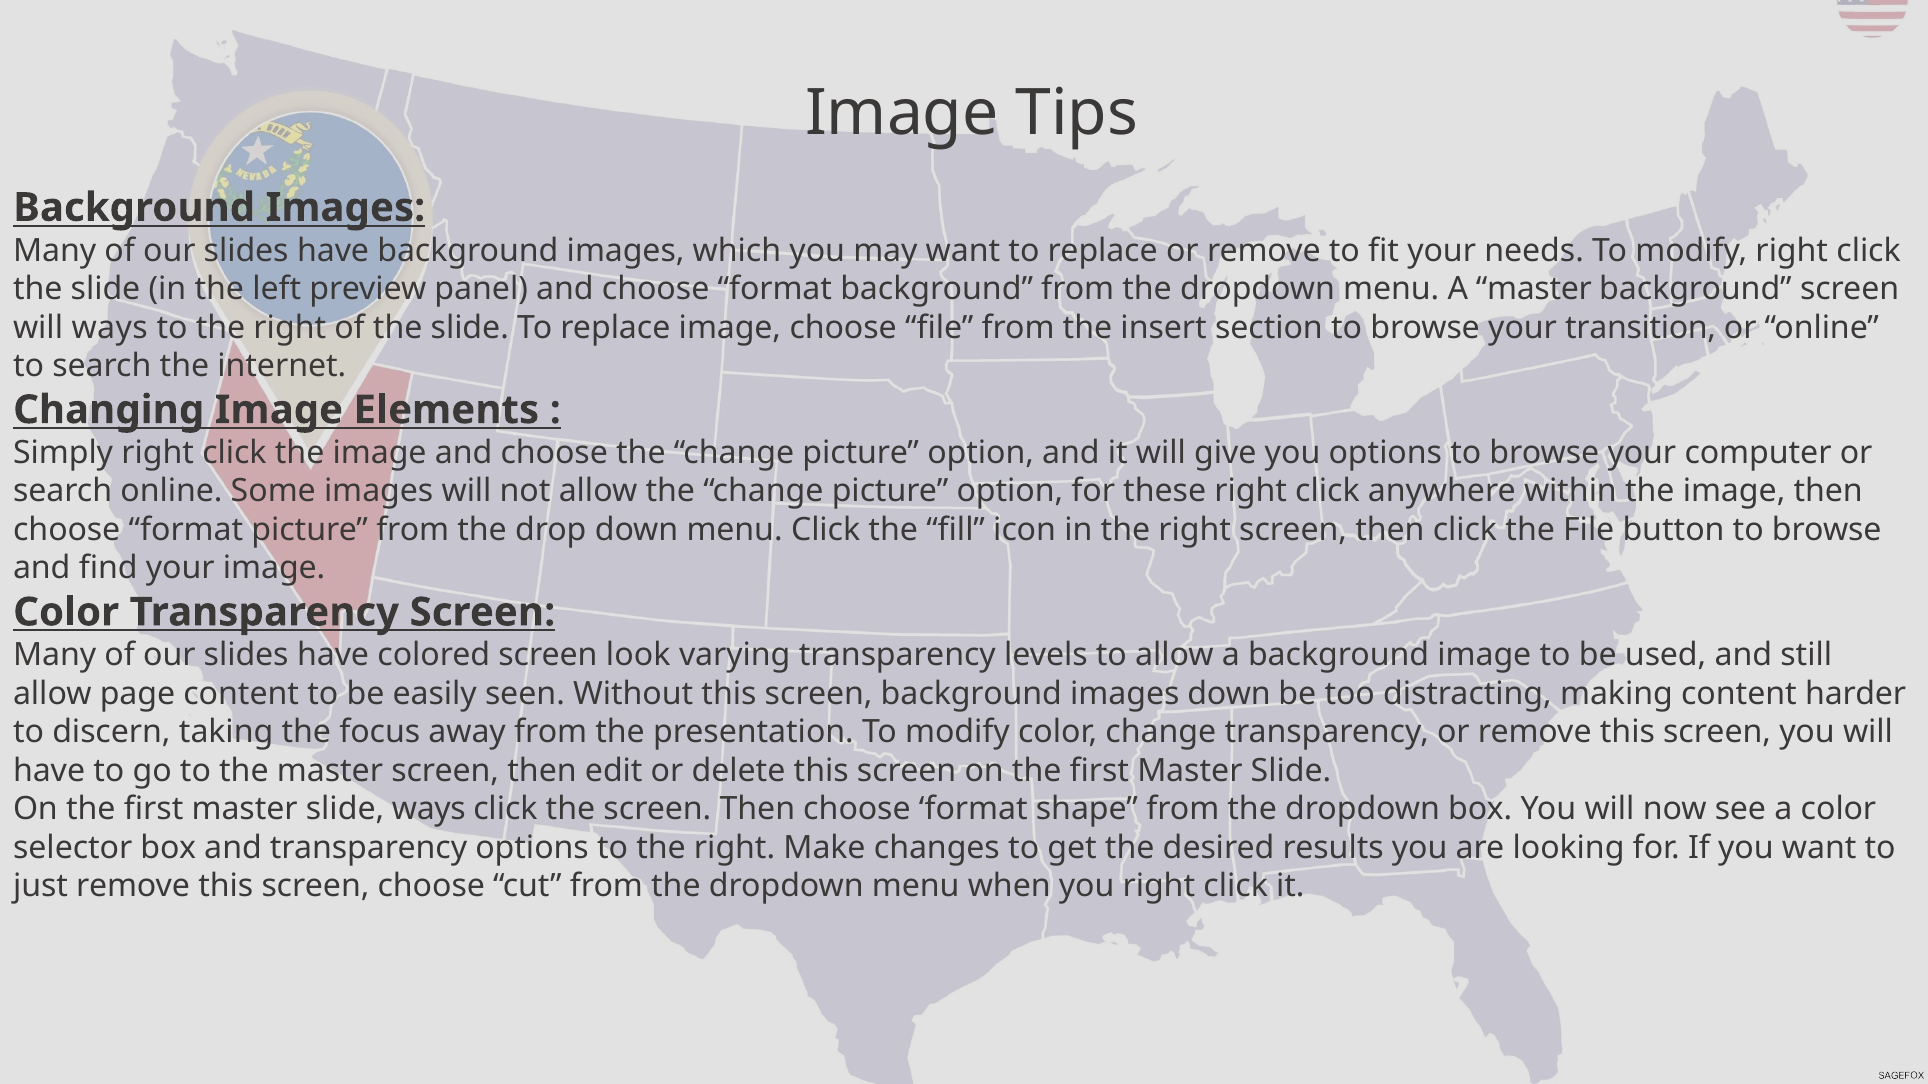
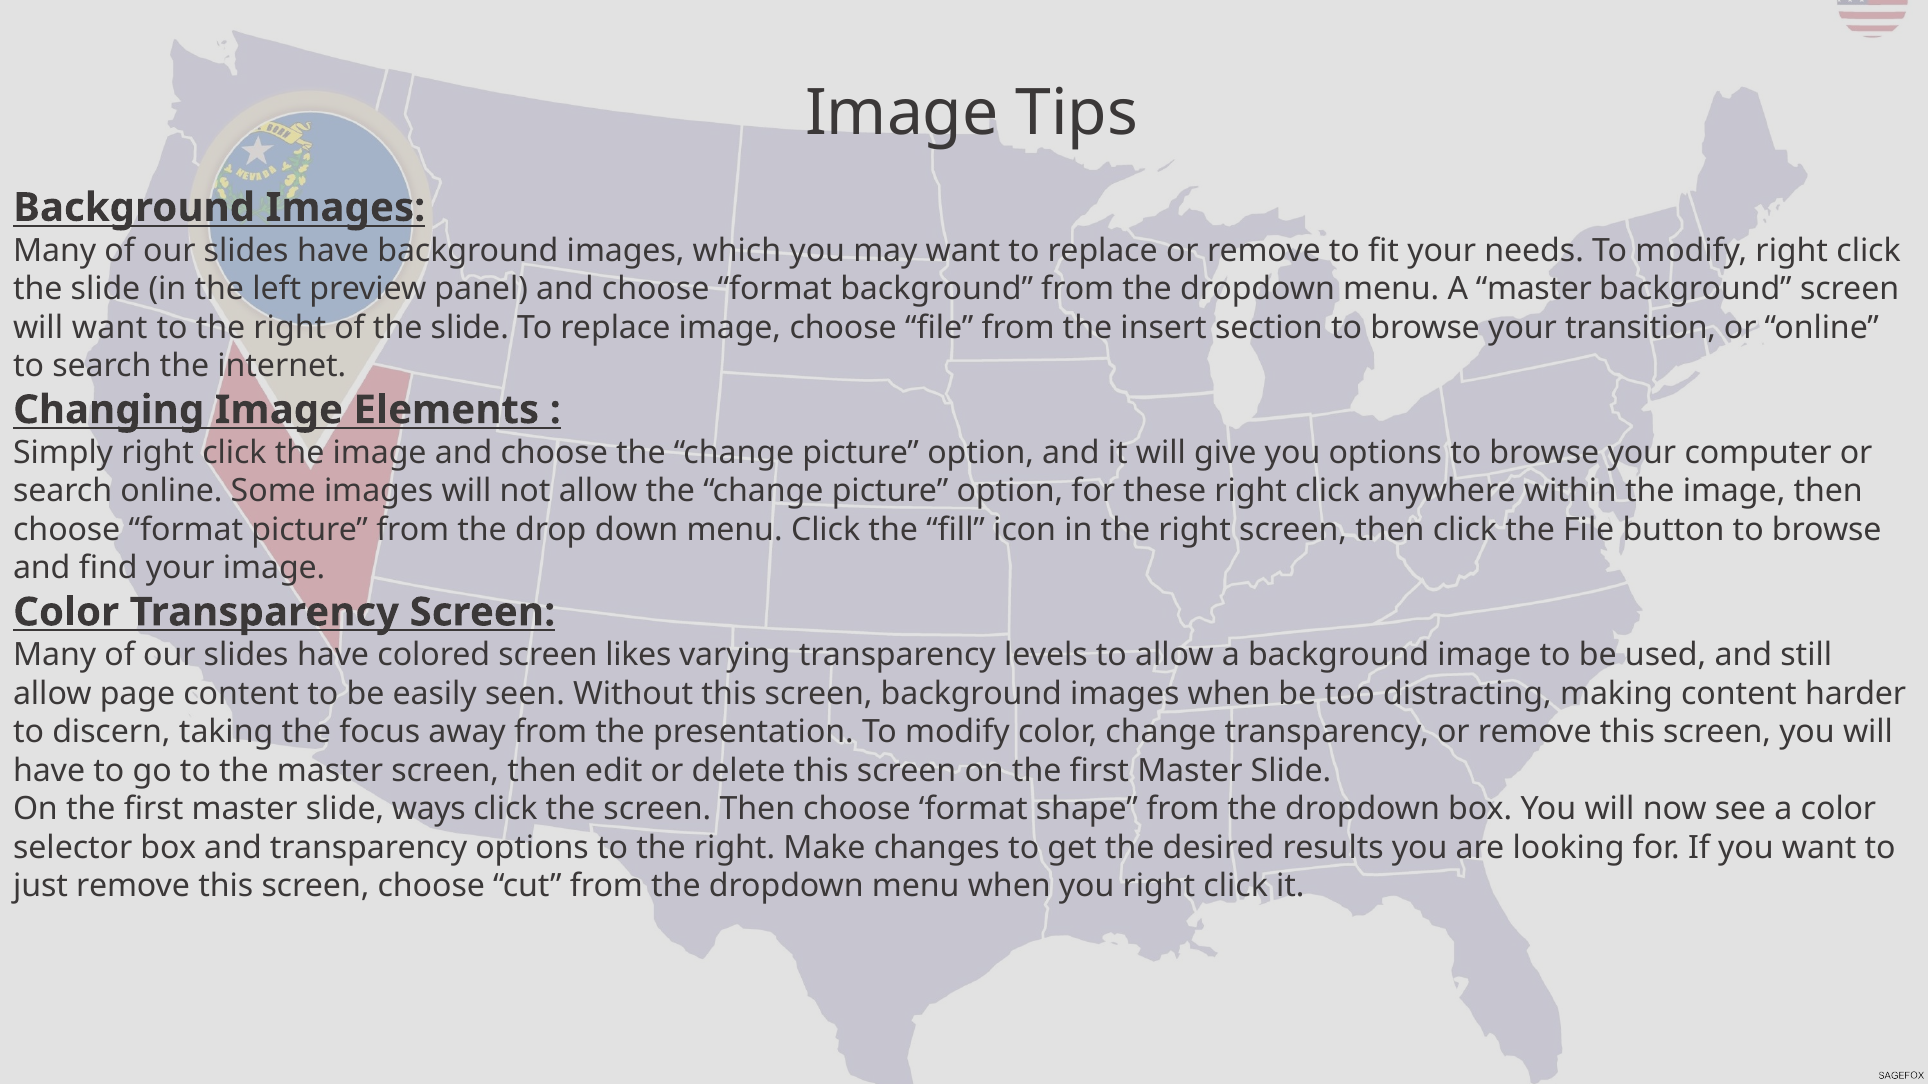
will ways: ways -> want (110, 328)
look: look -> likes (638, 655)
images down: down -> when (1229, 694)
